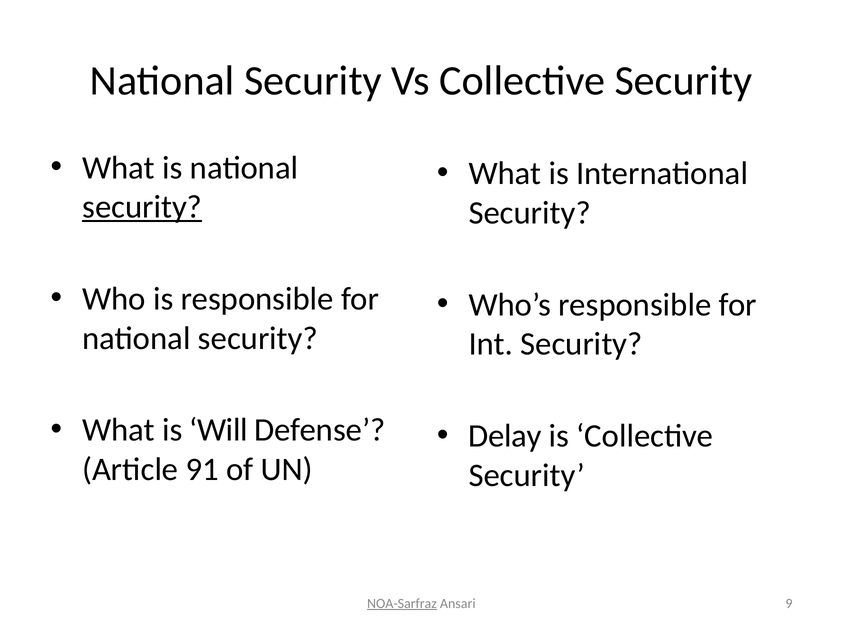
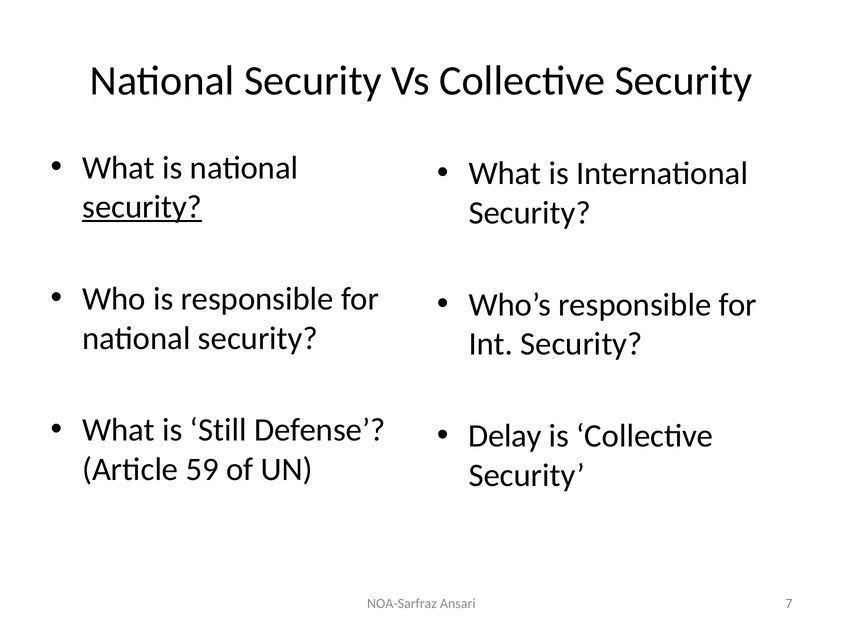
Will: Will -> Still (218, 430)
91: 91 -> 59 (202, 470)
NOA-Sarfraz underline: present -> none (402, 604)
9: 9 -> 7 (789, 604)
